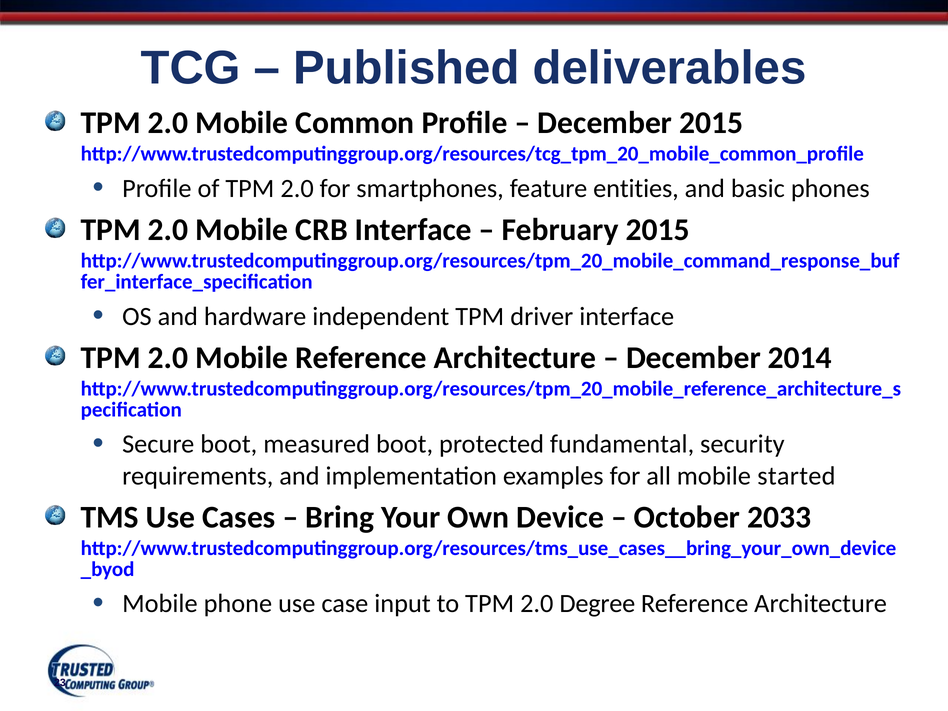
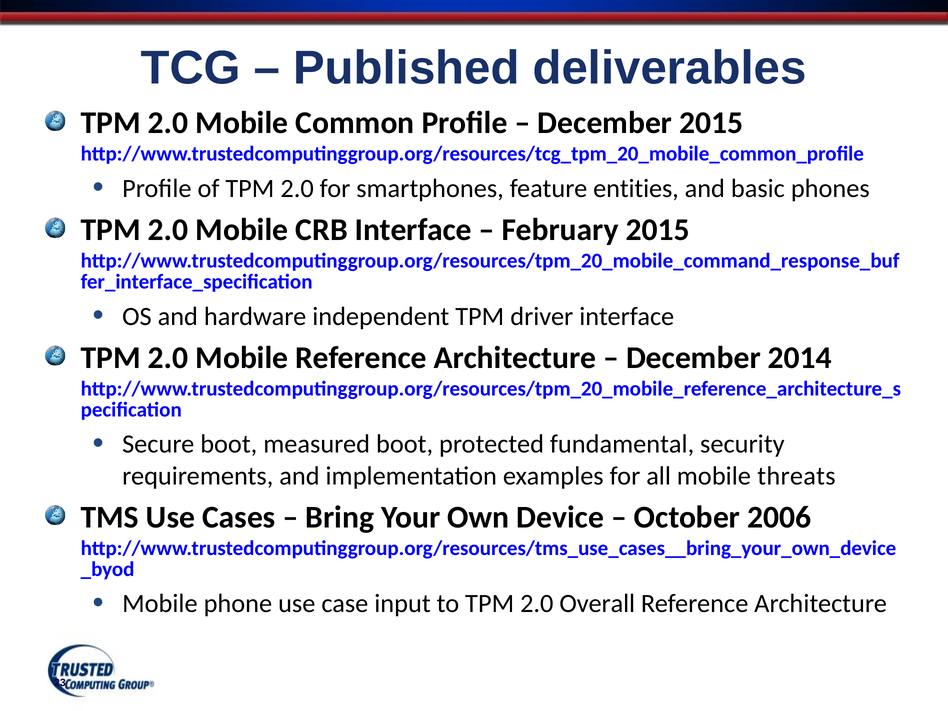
started: started -> threats (796, 476)
2033: 2033 -> 2006 (779, 517)
Degree: Degree -> Overall (597, 604)
